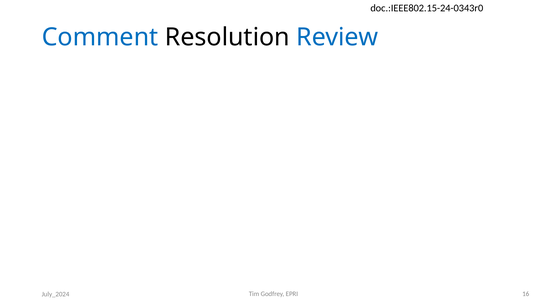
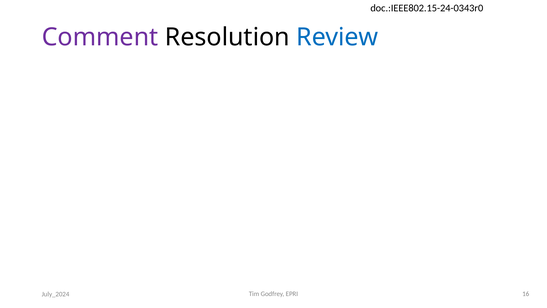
Comment colour: blue -> purple (100, 37)
